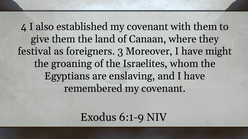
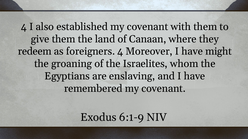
festival: festival -> redeem (35, 52)
foreigners 3: 3 -> 4 (120, 52)
